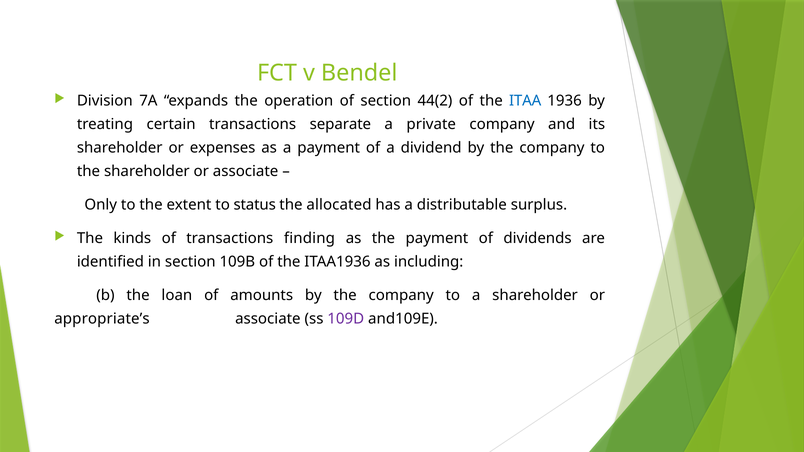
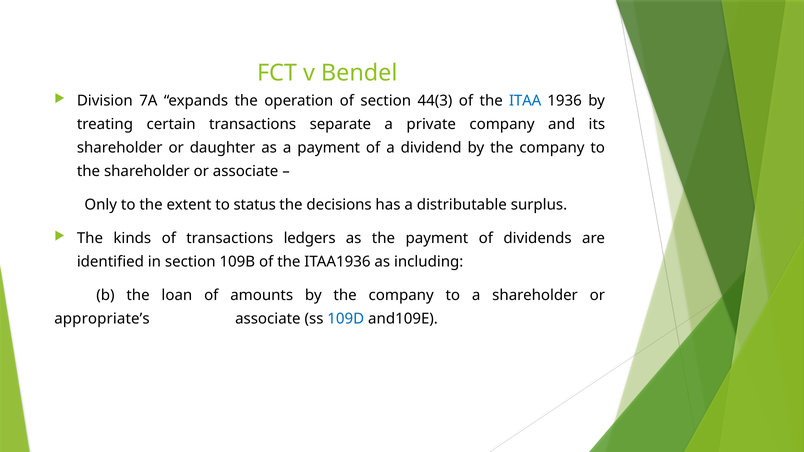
44(2: 44(2 -> 44(3 (435, 101)
expenses: expenses -> daughter (223, 148)
allocated: allocated -> decisions (339, 205)
finding: finding -> ledgers (310, 239)
109D colour: purple -> blue (346, 319)
